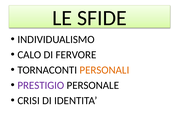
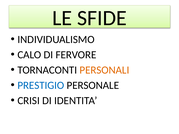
PRESTIGIO colour: purple -> blue (41, 85)
